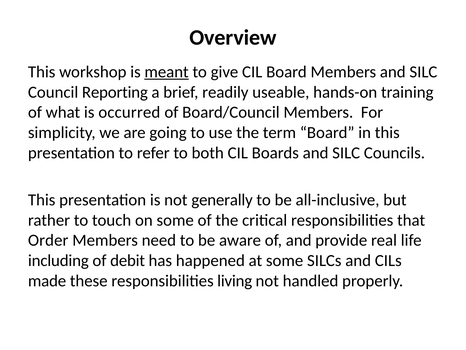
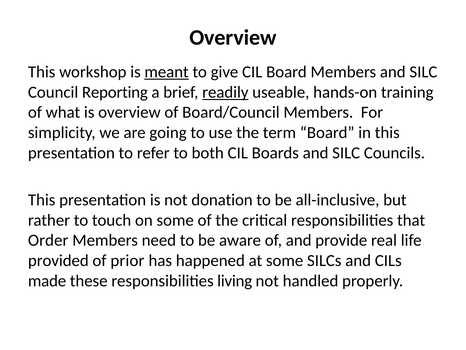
readily underline: none -> present (225, 92)
is occurred: occurred -> overview (129, 112)
generally: generally -> donation (222, 200)
including: including -> provided (58, 260)
debit: debit -> prior (127, 260)
